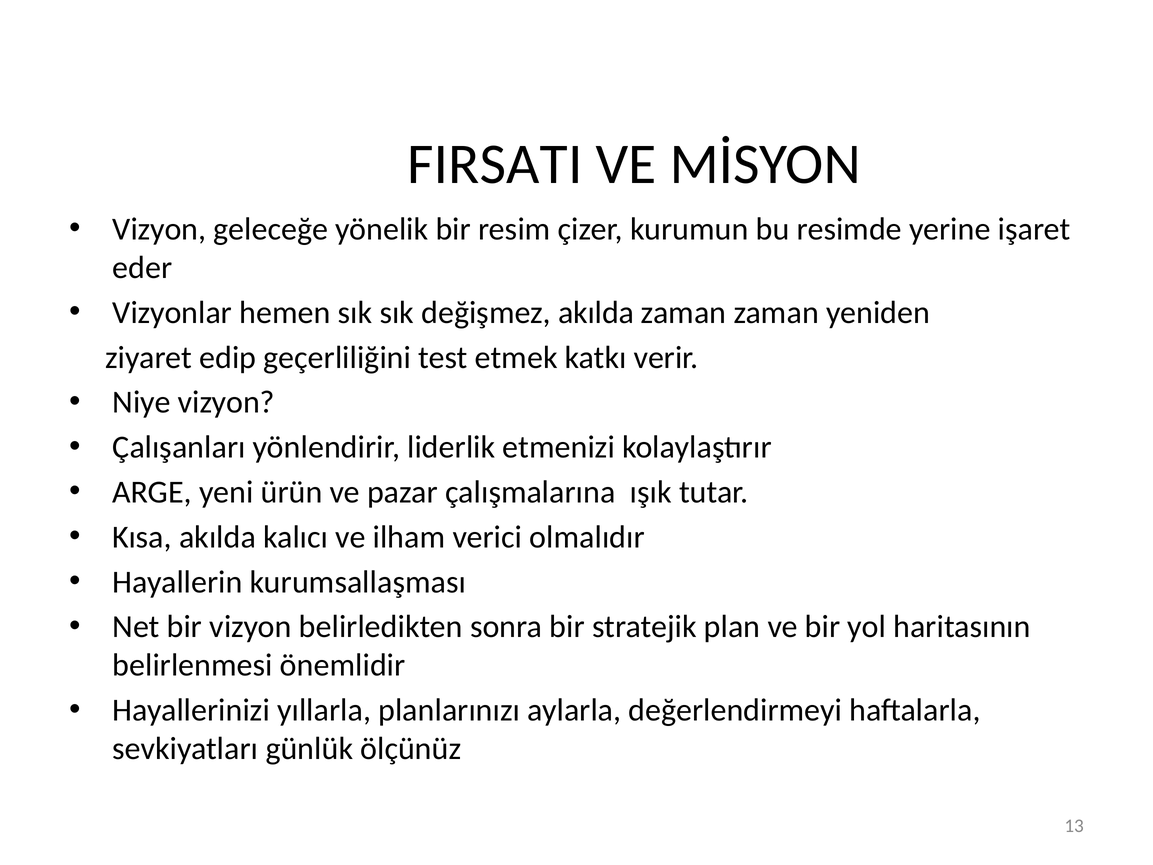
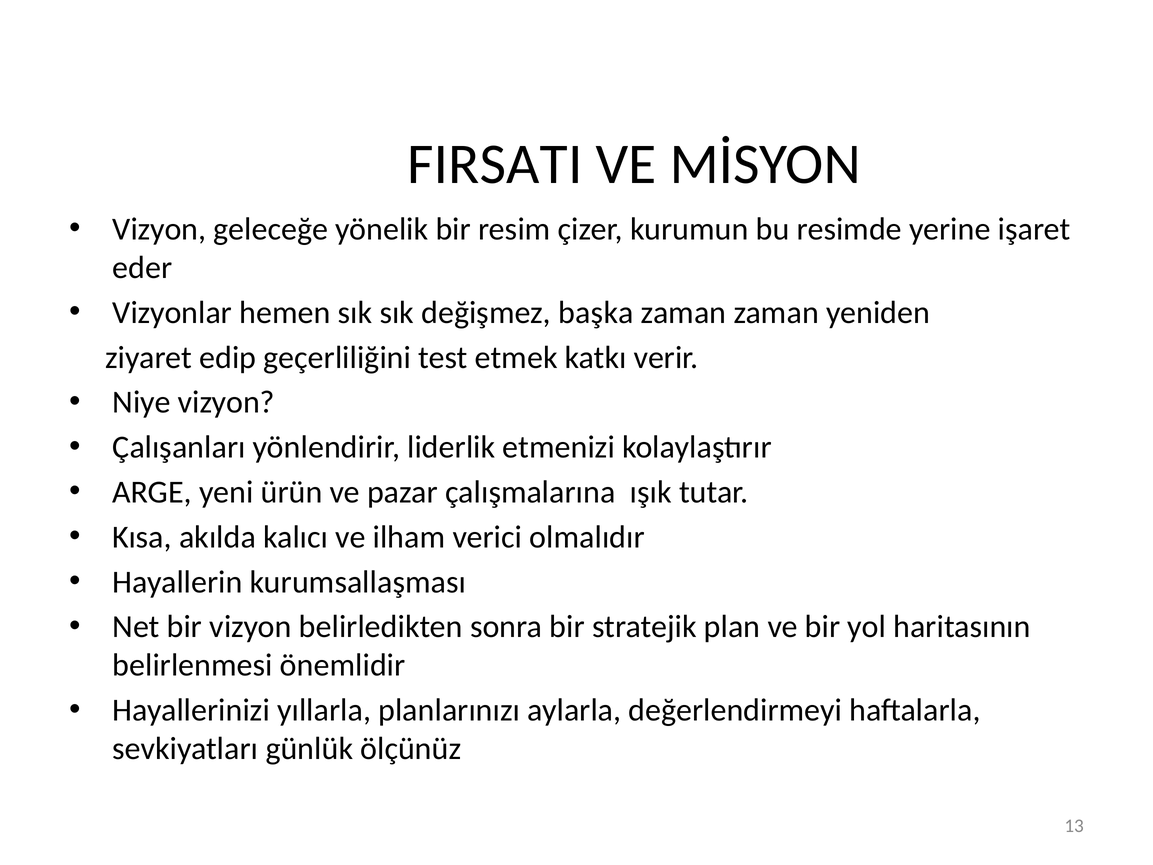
değişmez akılda: akılda -> başka (596, 312)
